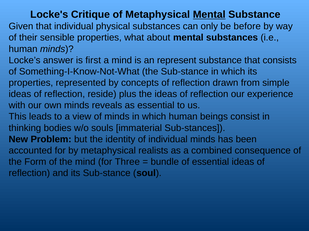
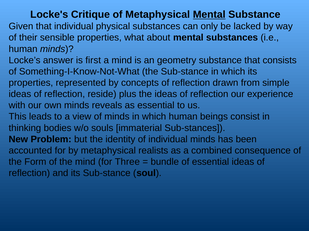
before: before -> lacked (247, 26)
represent: represent -> geometry (177, 60)
